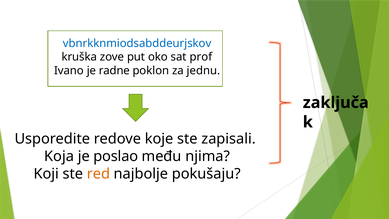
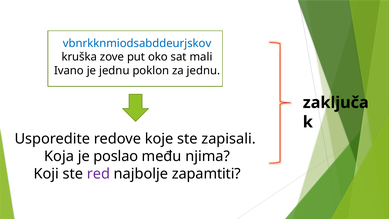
prof: prof -> mali (201, 57)
je radne: radne -> jednu (114, 70)
red colour: orange -> purple (98, 174)
pokušaju: pokušaju -> zapamtiti (206, 174)
